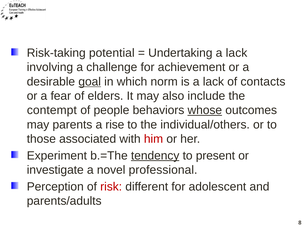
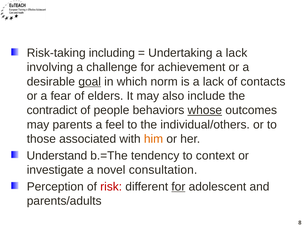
potential: potential -> including (112, 53)
contempt: contempt -> contradict (52, 110)
rise: rise -> feel (115, 125)
him colour: red -> orange (154, 139)
Experiment: Experiment -> Understand (57, 156)
tendency underline: present -> none (155, 156)
present: present -> context (215, 156)
professional: professional -> consultation (163, 170)
for underline: none -> present (178, 187)
